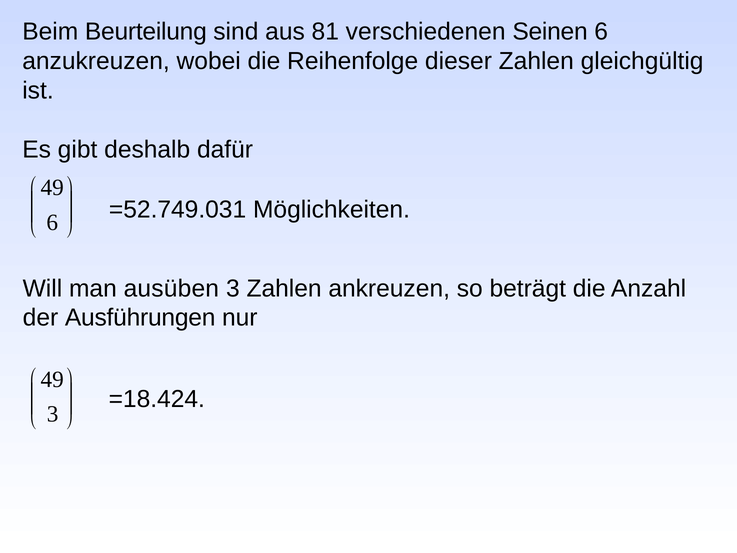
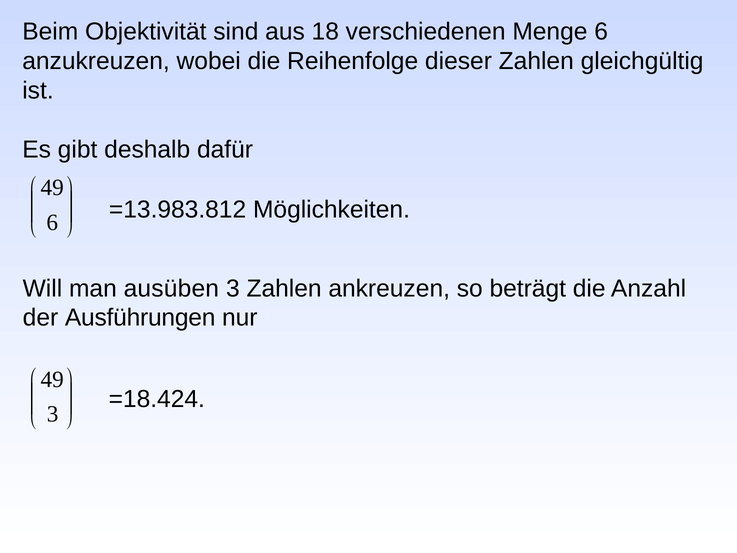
Beurteilung: Beurteilung -> Objektivität (146, 32)
81: 81 -> 18 (325, 32)
Seinen: Seinen -> Menge (550, 32)
=52.749.031: =52.749.031 -> =13.983.812 (178, 209)
